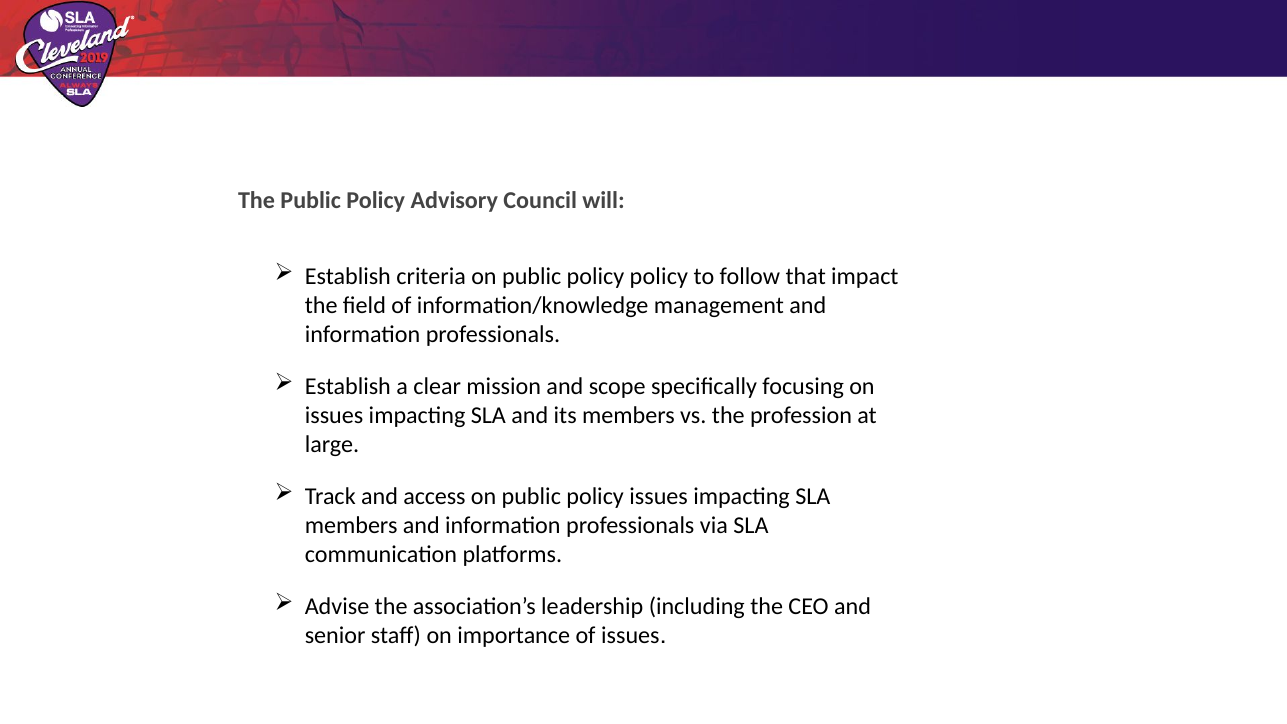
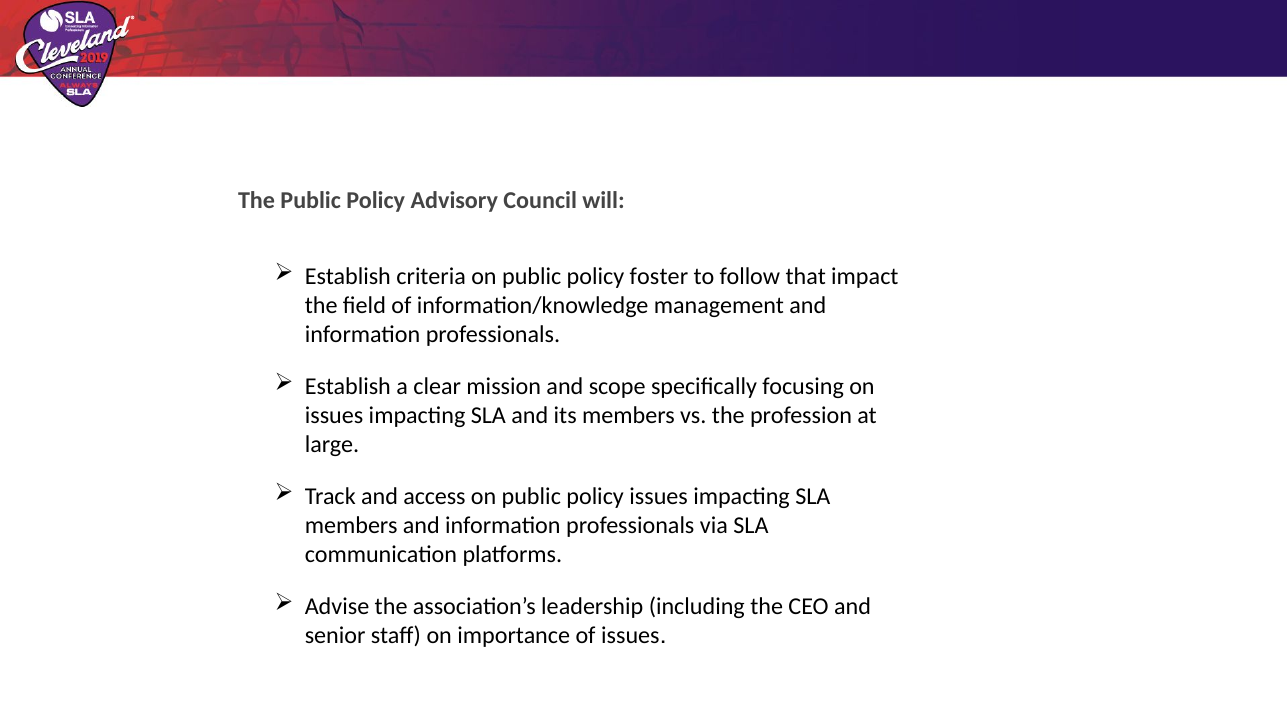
policy policy: policy -> foster (659, 276)
